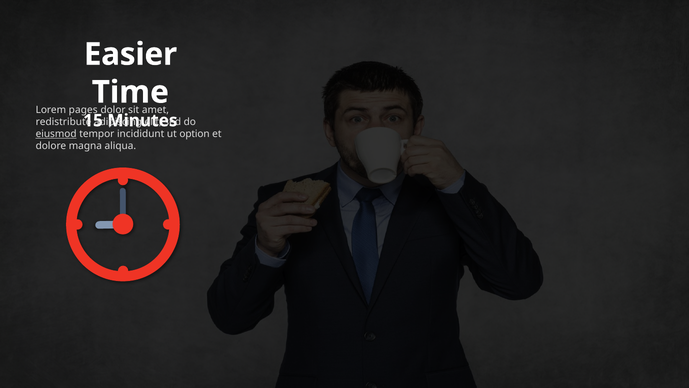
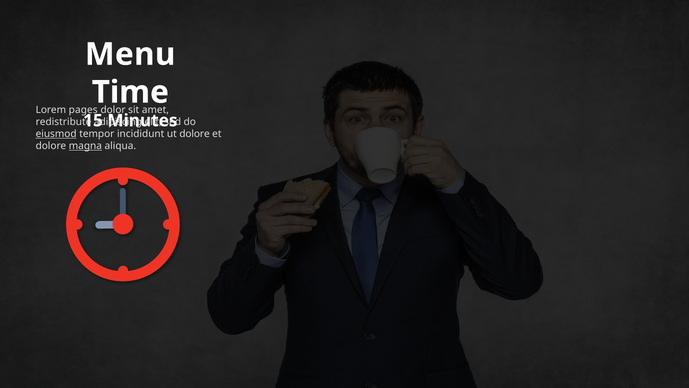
Easier: Easier -> Menu (130, 54)
option: option -> dolore (195, 134)
magna underline: none -> present (85, 146)
